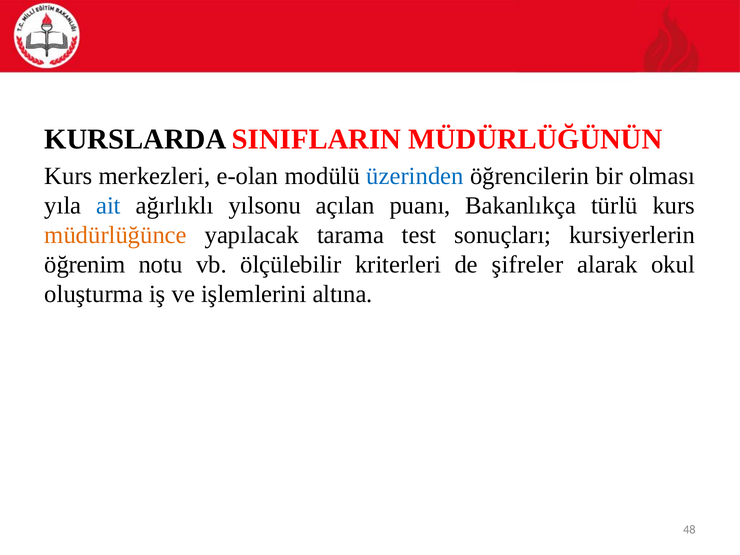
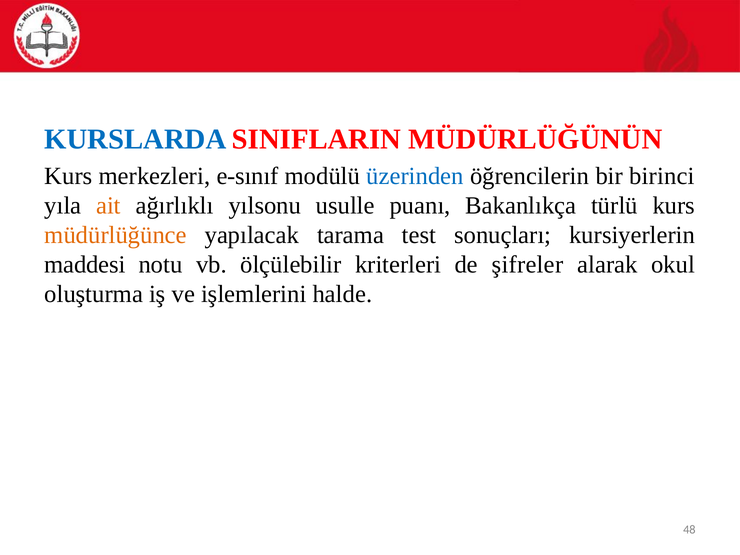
KURSLARDA colour: black -> blue (135, 139)
e-olan: e-olan -> e-sınıf (247, 176)
olması: olması -> birinci (662, 176)
ait colour: blue -> orange (108, 206)
açılan: açılan -> usulle (345, 206)
öğrenim: öğrenim -> maddesi (85, 265)
altına: altına -> halde (342, 294)
